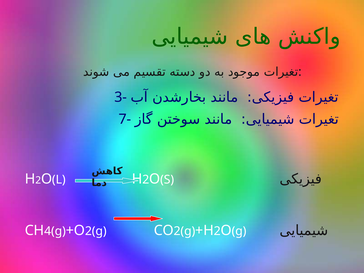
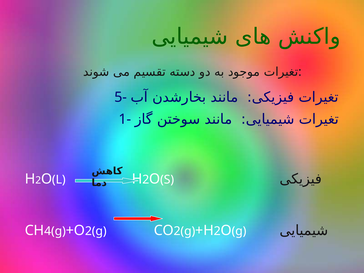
3-: 3- -> 5- (121, 97)
7-: 7- -> 1- (125, 119)
